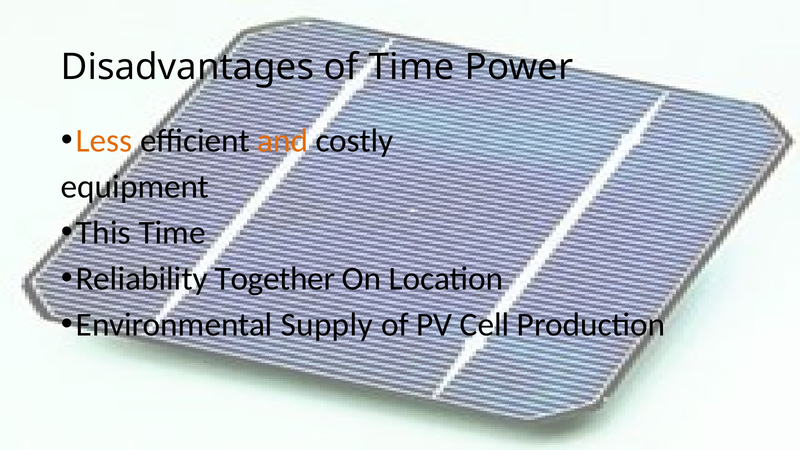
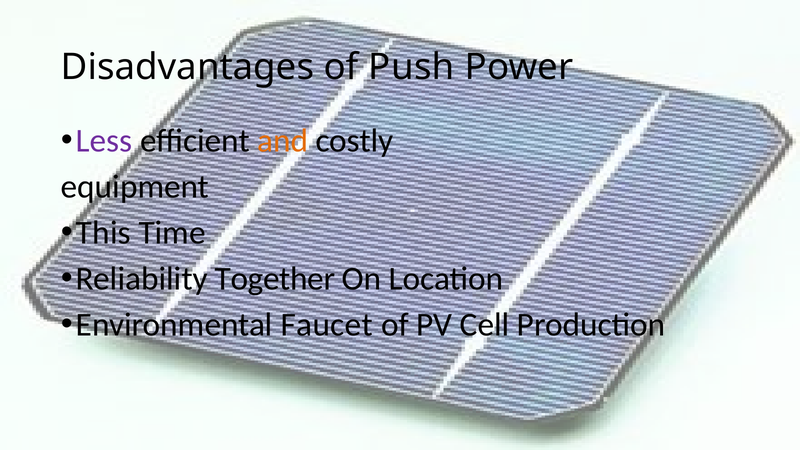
of Time: Time -> Push (412, 67)
Less colour: orange -> purple (104, 141)
Supply: Supply -> Faucet (327, 325)
